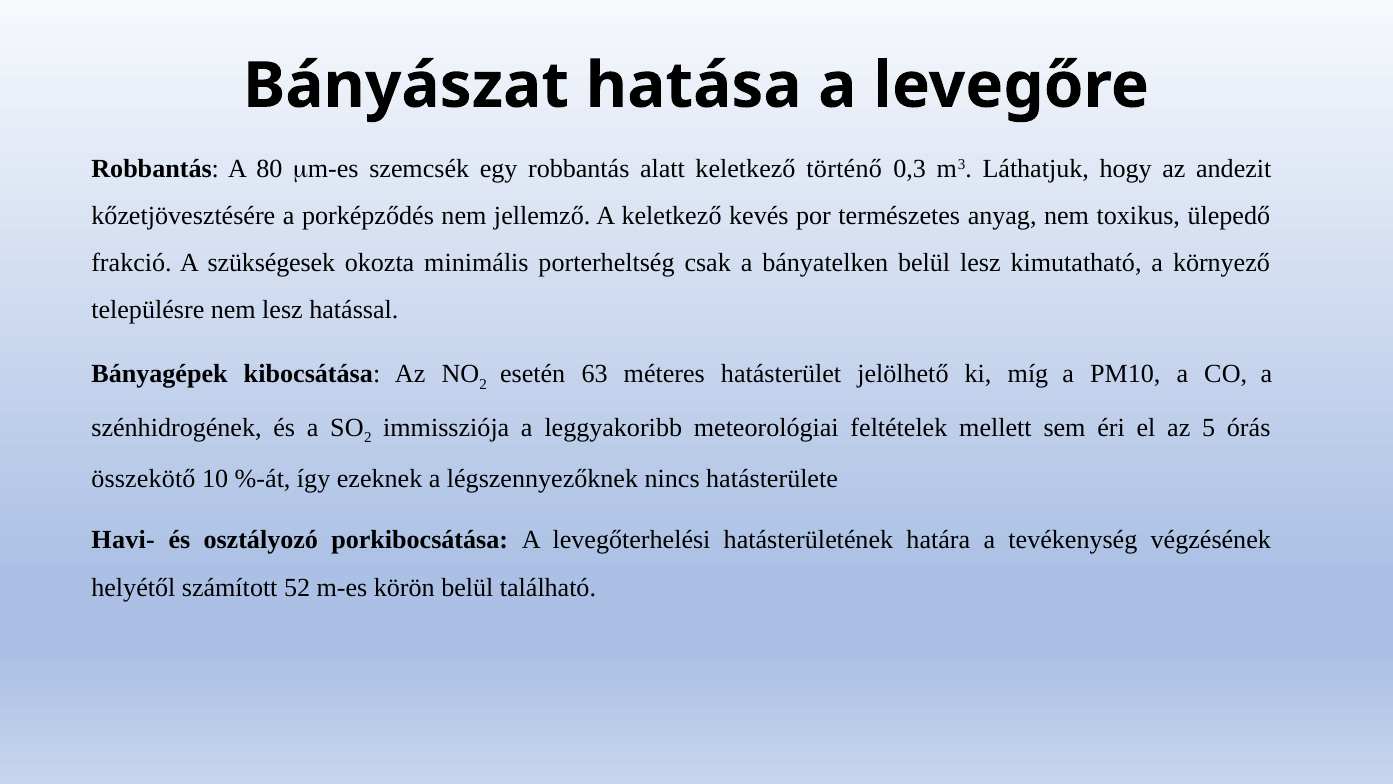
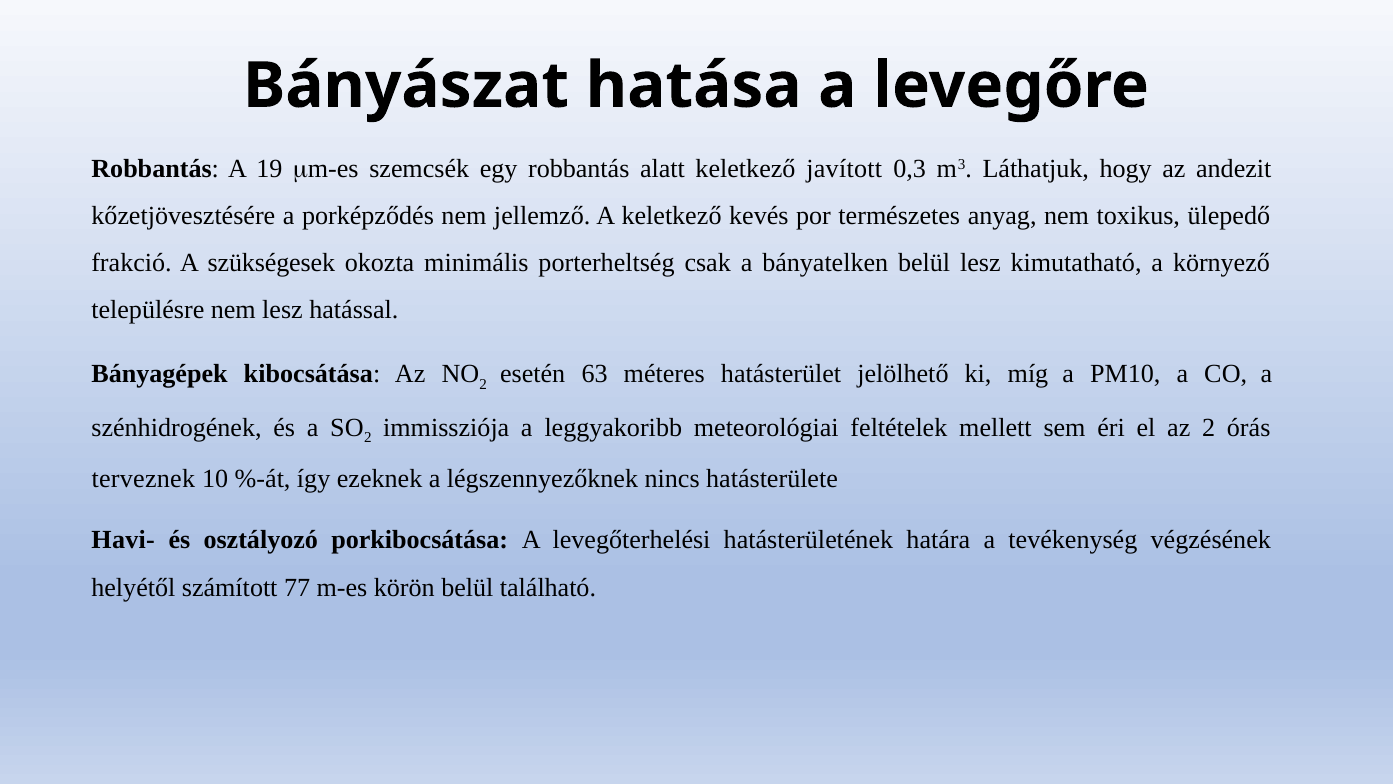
80: 80 -> 19 (269, 169)
történő: történő -> javított (844, 169)
az 5: 5 -> 2 (1209, 427)
összekötő: összekötő -> terveznek (143, 479)
52: 52 -> 77 (297, 587)
